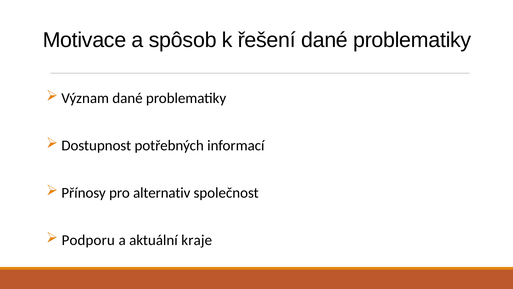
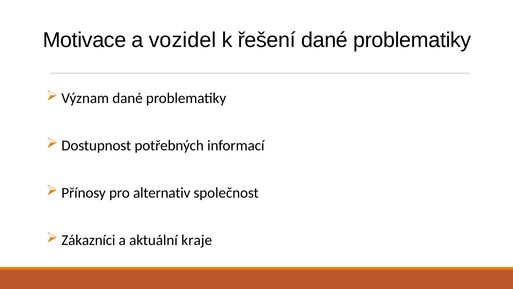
spôsob: spôsob -> vozidel (183, 40)
Podporu: Podporu -> Zákazníci (88, 240)
